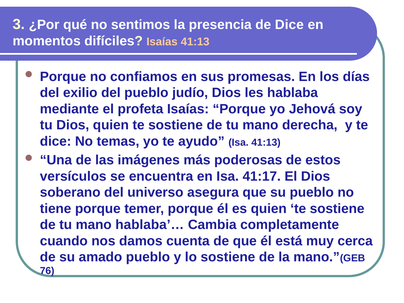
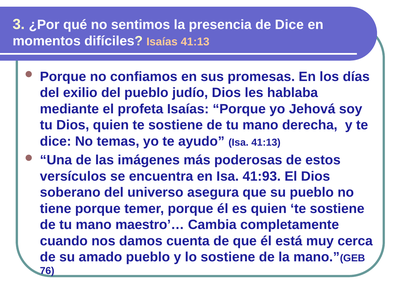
41:17: 41:17 -> 41:93 (262, 176)
hablaba’…: hablaba’… -> maestro’… (150, 225)
